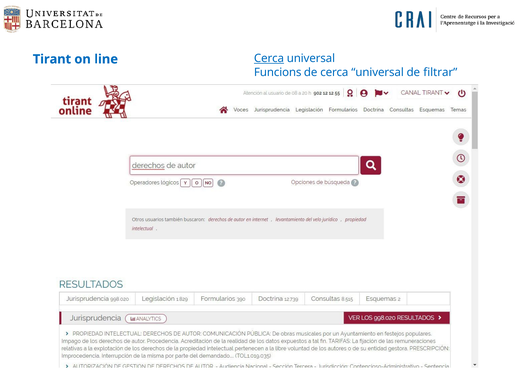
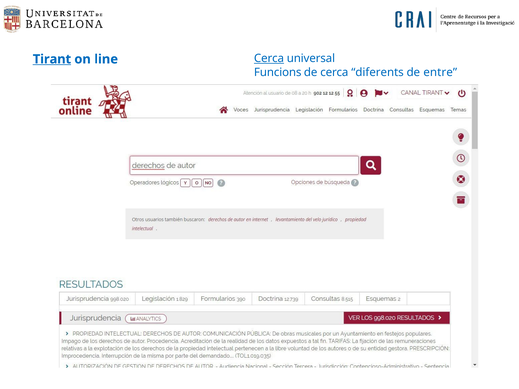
Tirant underline: none -> present (52, 59)
de cerca universal: universal -> diferents (378, 72)
filtrar: filtrar -> entre (440, 72)
